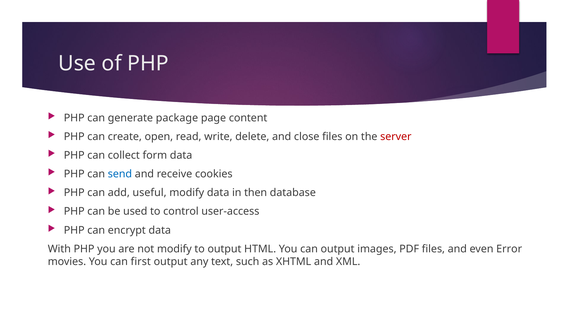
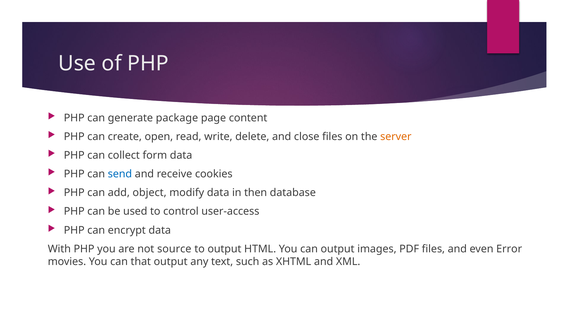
server colour: red -> orange (396, 137)
useful: useful -> object (150, 193)
not modify: modify -> source (174, 249)
first: first -> that (141, 262)
